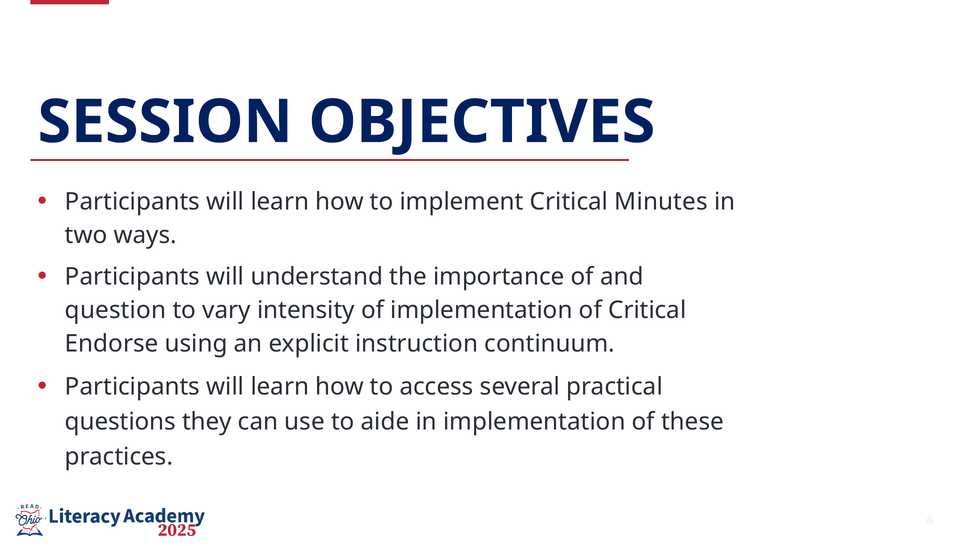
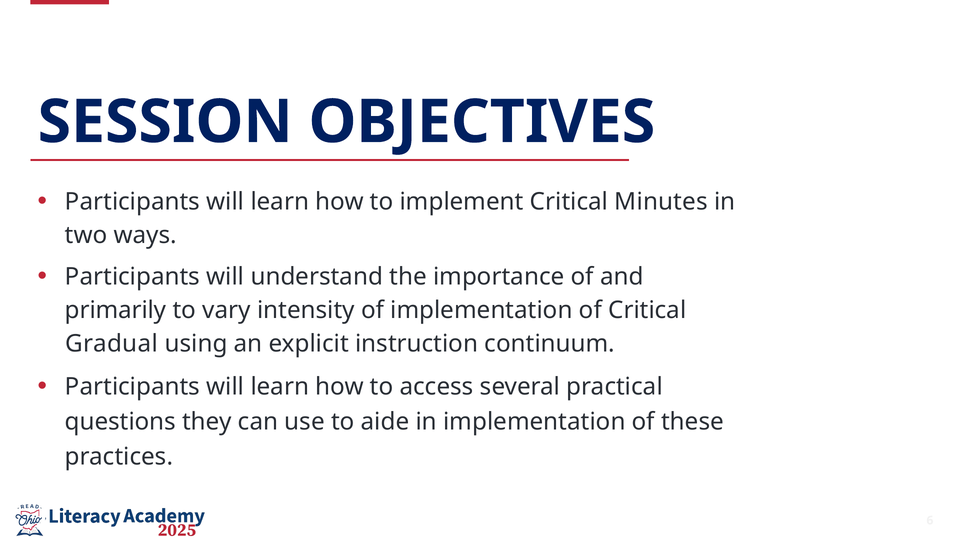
question: question -> primarily (116, 310)
Endorse: Endorse -> Gradual (112, 344)
